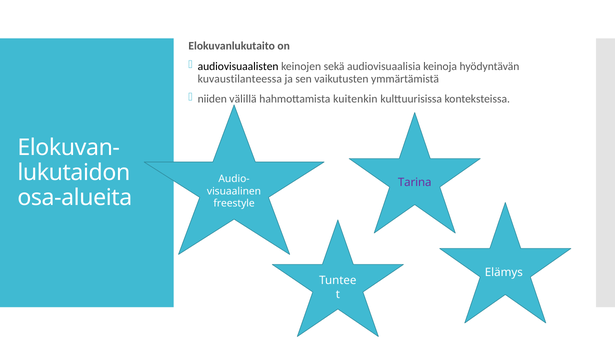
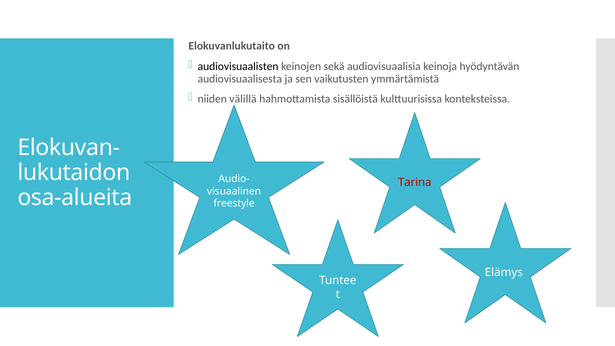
kuvaustilanteessa: kuvaustilanteessa -> audiovisuaalisesta (240, 79)
kuitenkin: kuitenkin -> sisällöistä (355, 99)
Tarina colour: purple -> red (415, 182)
